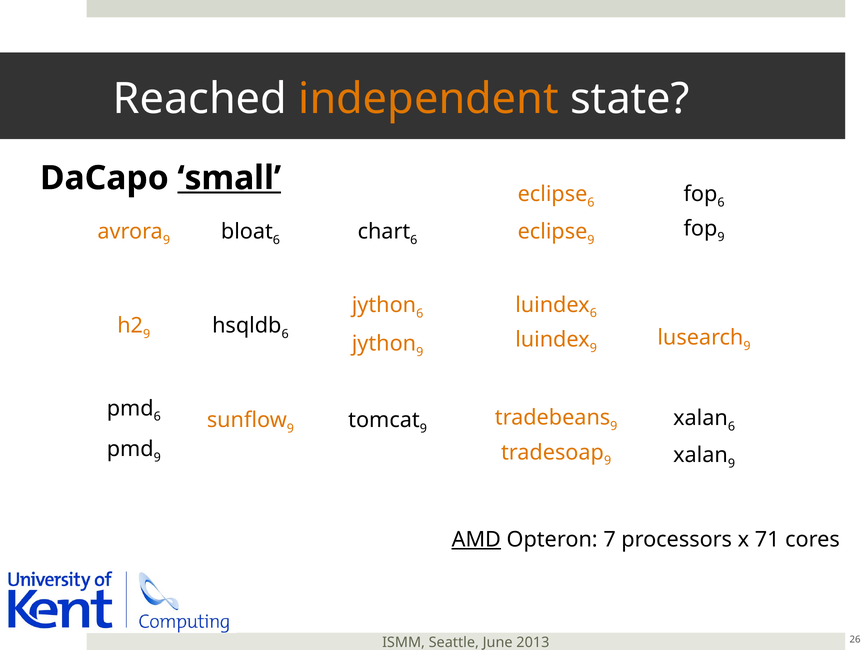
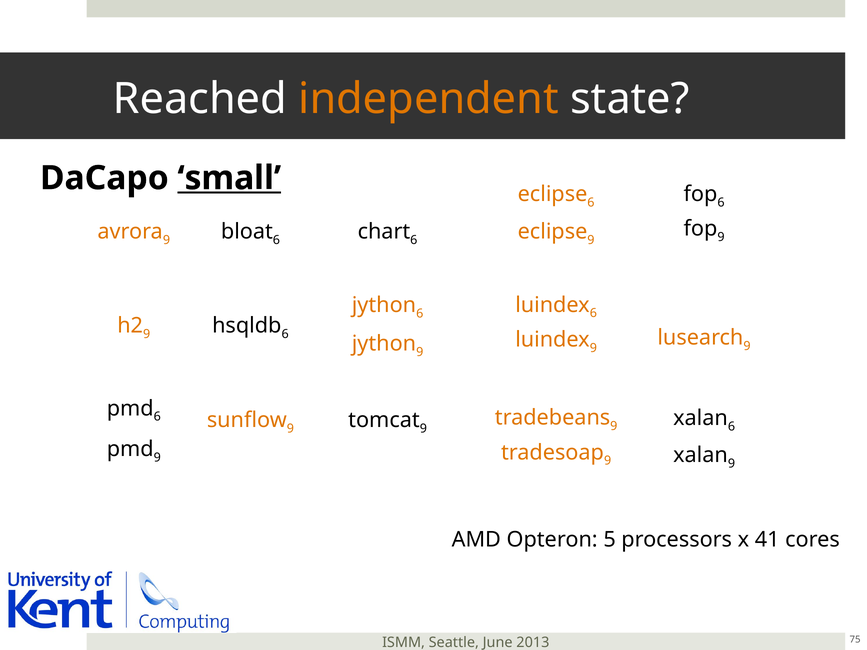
AMD underline: present -> none (476, 540)
7: 7 -> 5 (610, 540)
71: 71 -> 41 (767, 540)
26: 26 -> 75 (855, 640)
